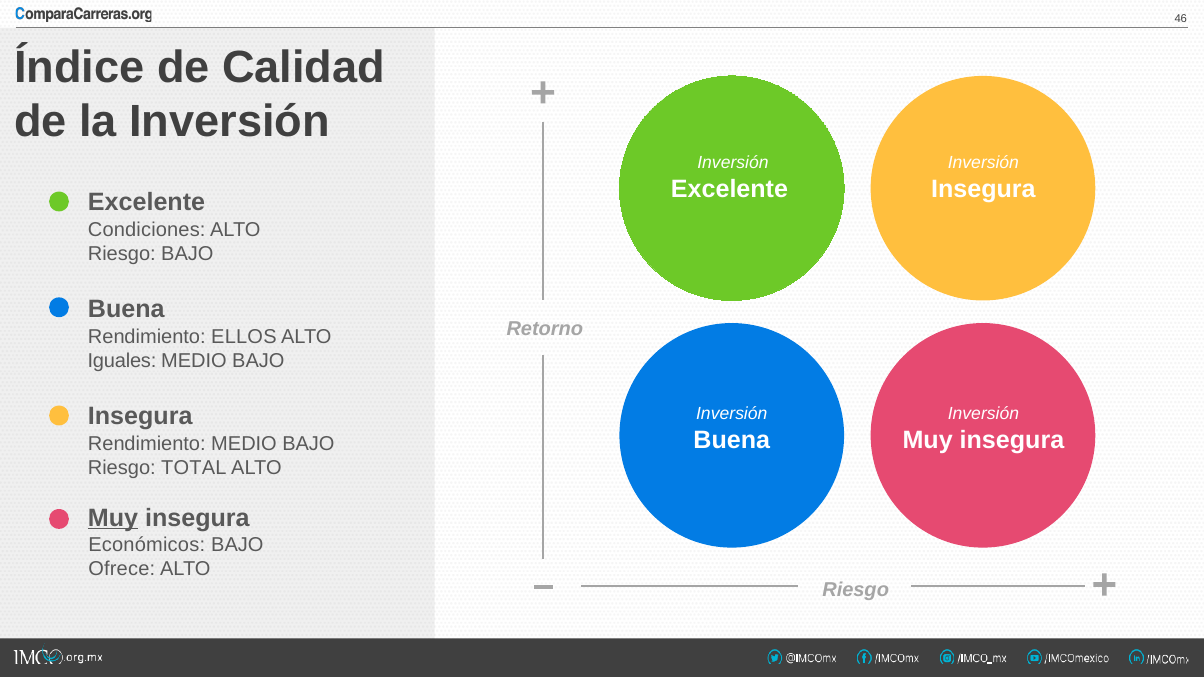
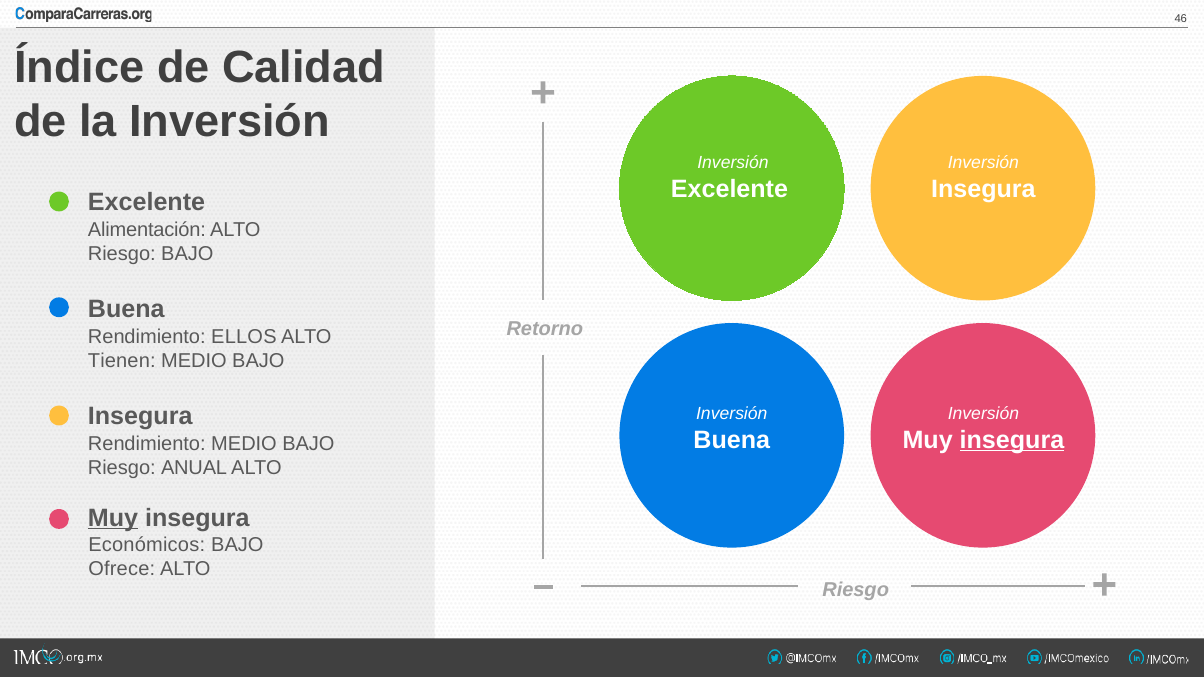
Condiciones: Condiciones -> Alimentación (147, 230)
Iguales: Iguales -> Tienen (122, 361)
insegura underline: none -> present (1012, 440)
TOTAL: TOTAL -> ANUAL (194, 468)
